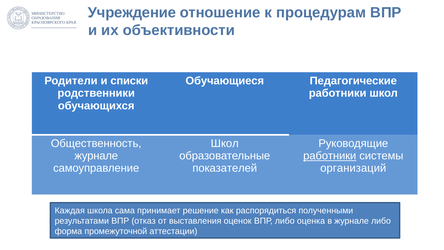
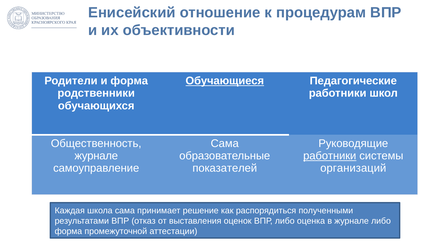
Учреждение: Учреждение -> Енисейский (132, 13)
и списки: списки -> форма (129, 81)
Обучающиеся underline: none -> present (225, 81)
Школ: Школ -> Сама (225, 143)
